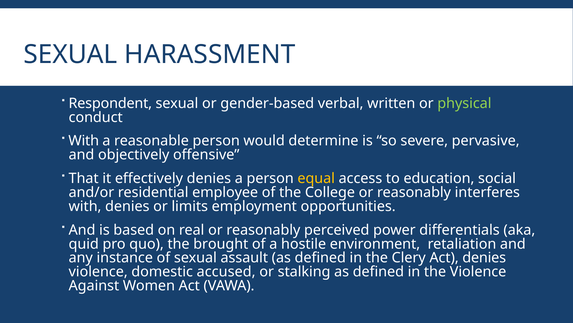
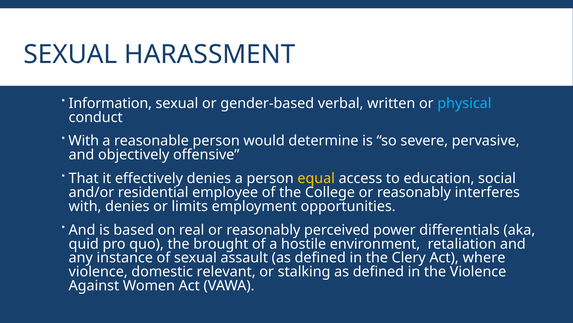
Respondent: Respondent -> Information (110, 103)
physical colour: light green -> light blue (464, 103)
Act denies: denies -> where (484, 257)
accused: accused -> relevant (226, 271)
